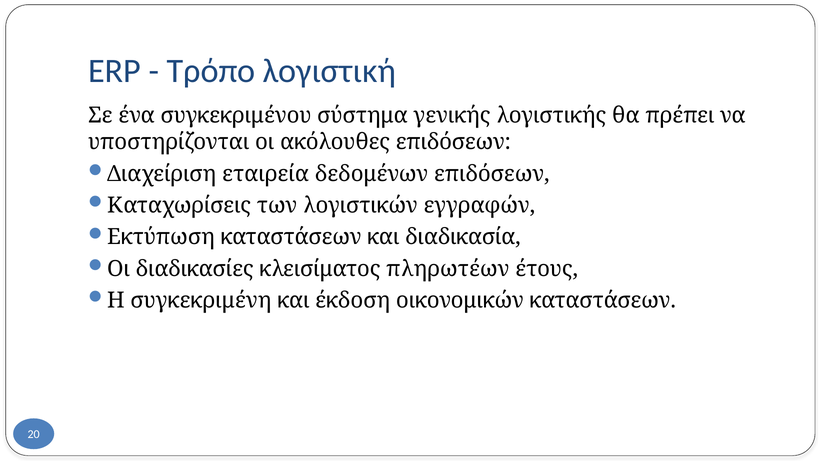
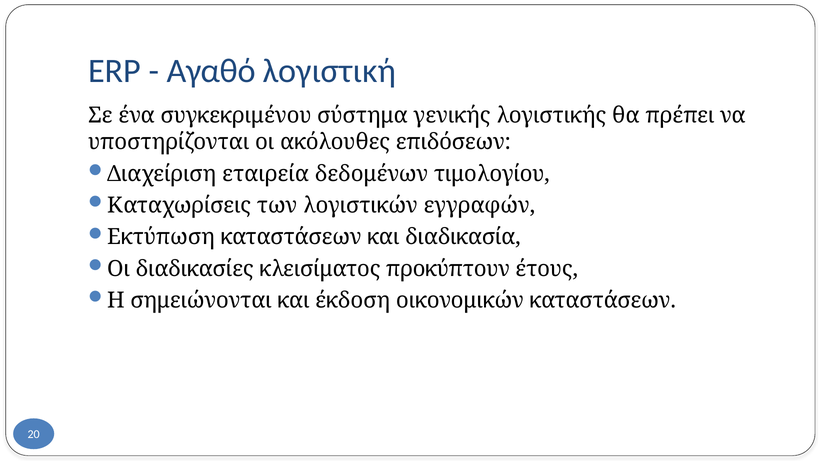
Τρόπο: Τρόπο -> Αγαθό (211, 71)
δεδομένων επιδόσεων: επιδόσεων -> τιμολογίου (492, 174)
πληρωτέων: πληρωτέων -> προκύπτουν (448, 269)
συγκεκριμένη: συγκεκριμένη -> σημειώνονται (201, 300)
